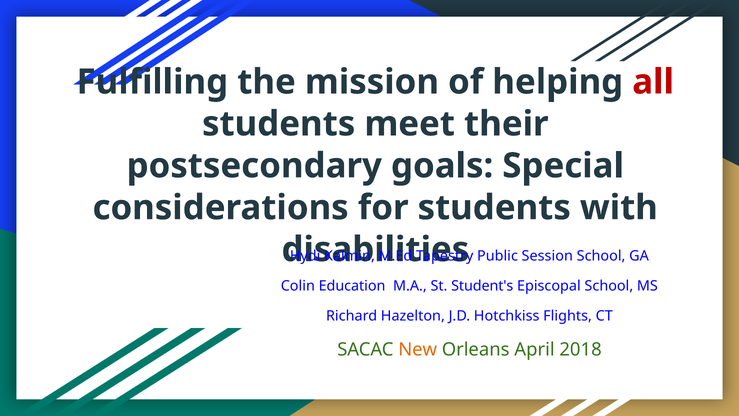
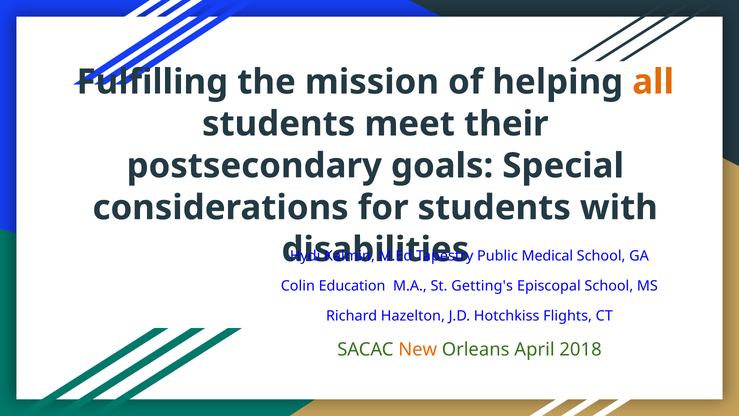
all colour: red -> orange (653, 82)
Session: Session -> Medical (547, 256)
Student's: Student's -> Getting's (482, 286)
